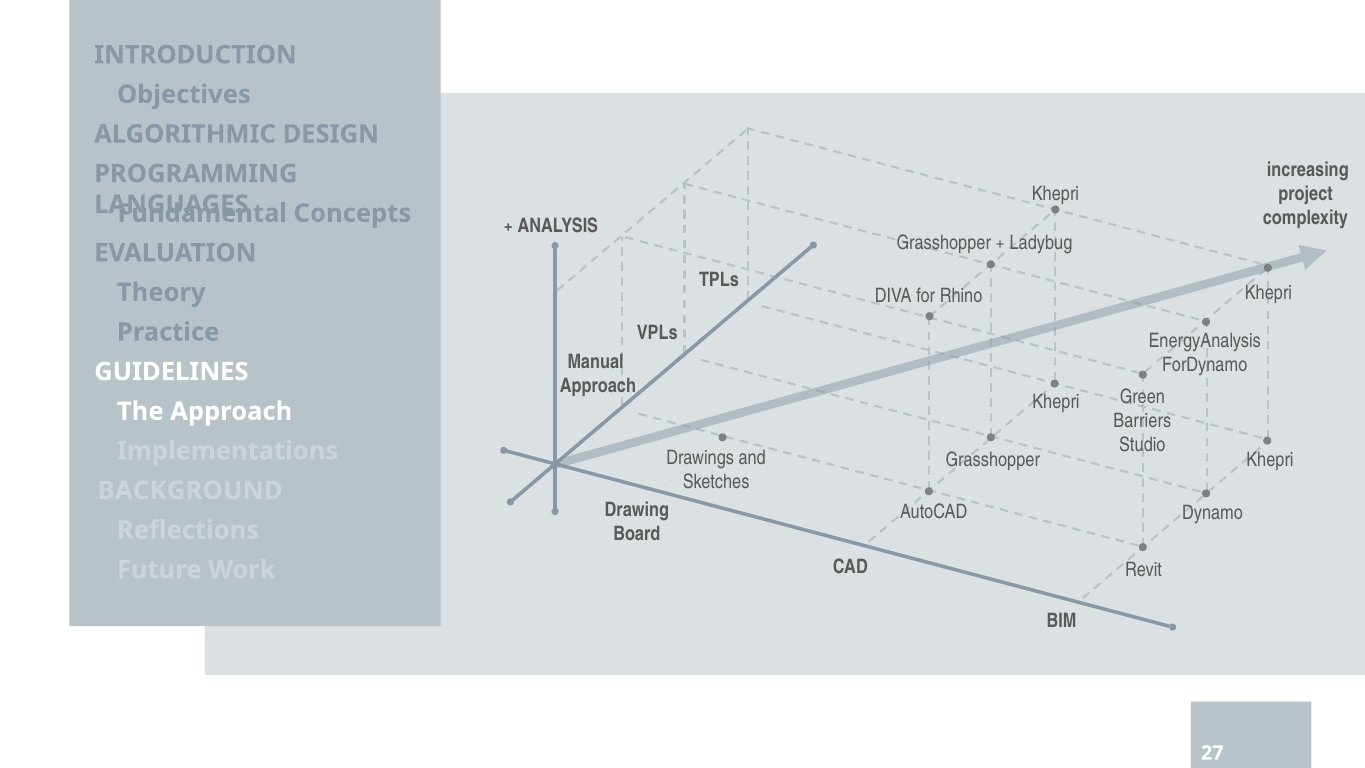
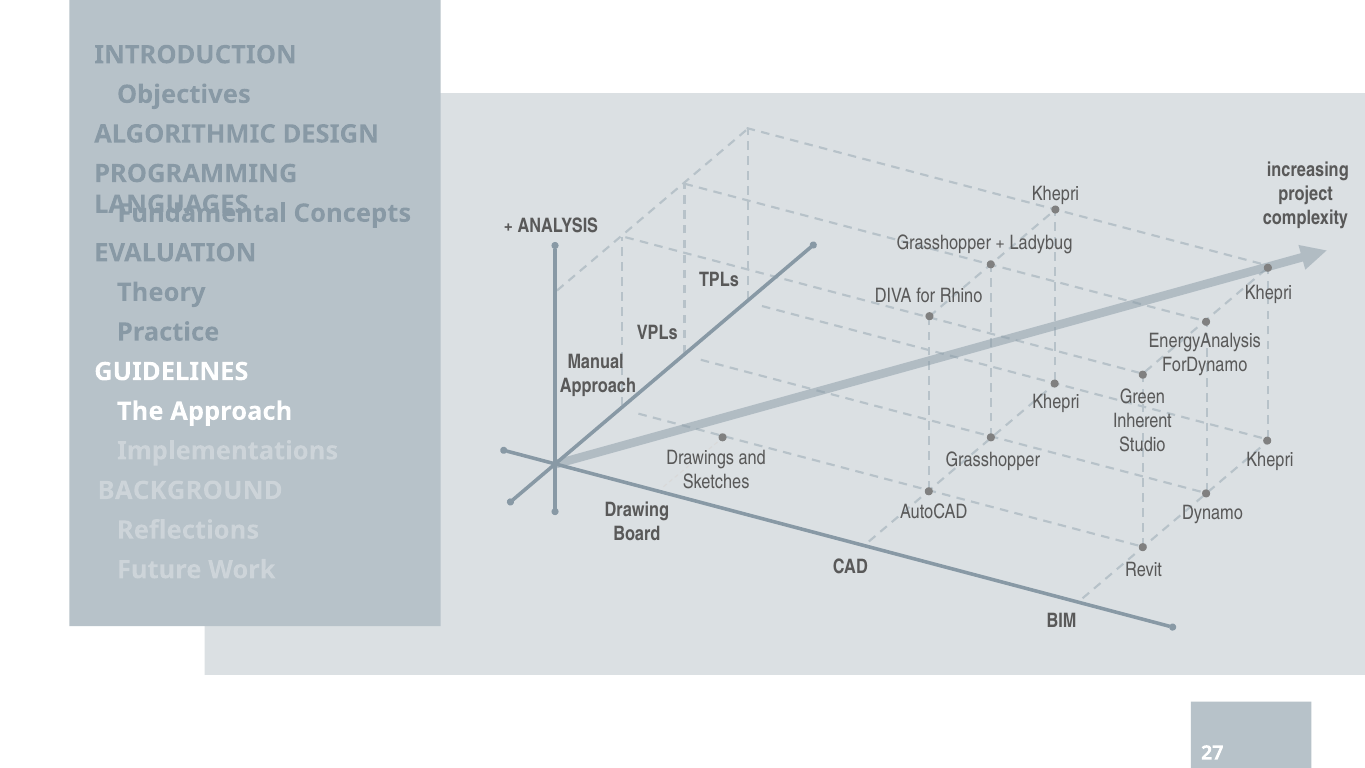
Barriers: Barriers -> Inherent (1142, 421)
